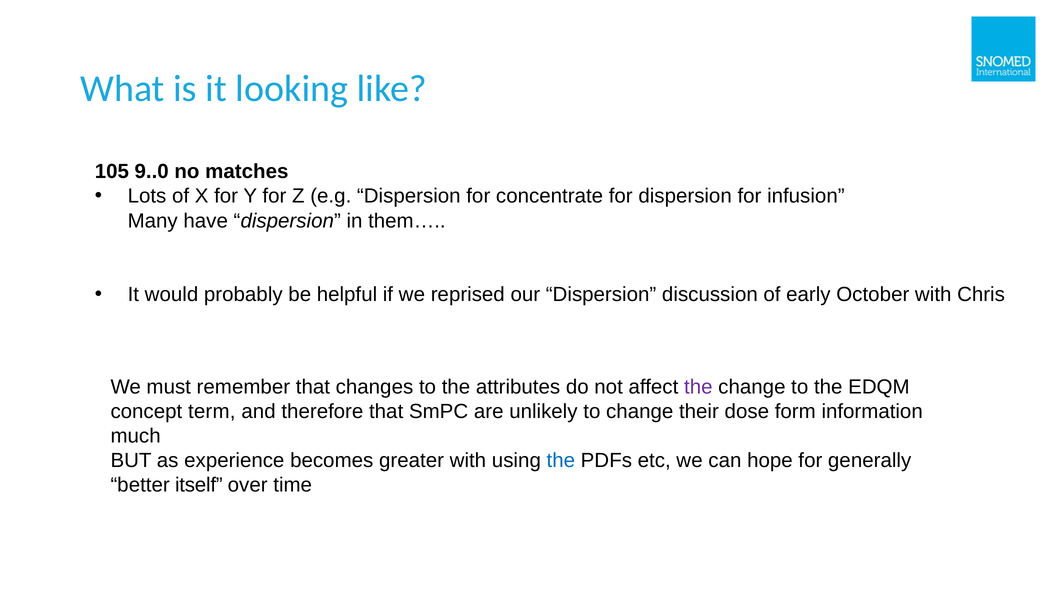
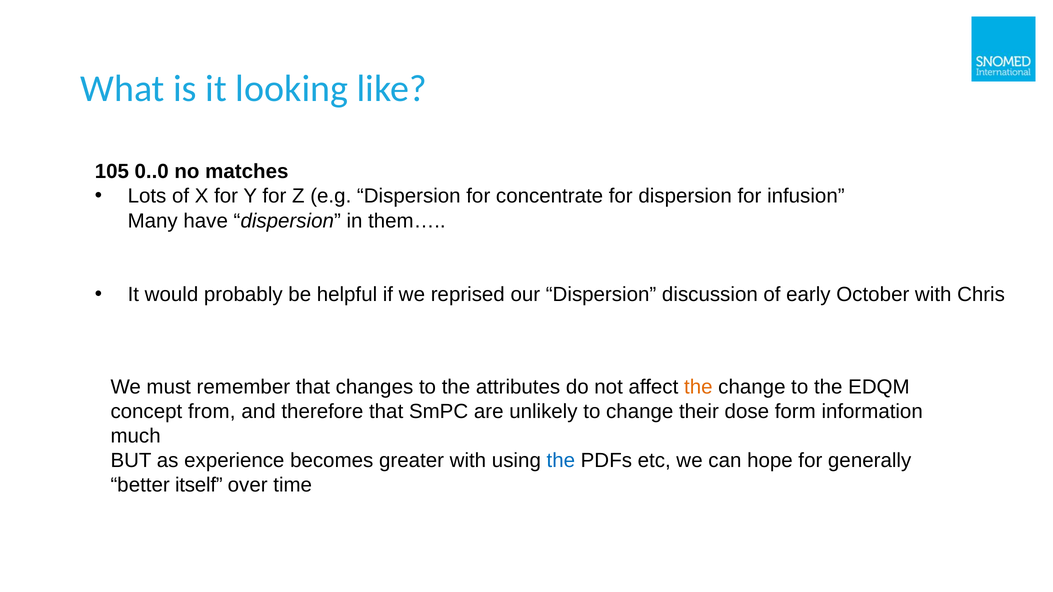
9..0: 9..0 -> 0..0 (152, 172)
the colour: purple -> orange (698, 387)
term: term -> from (212, 412)
